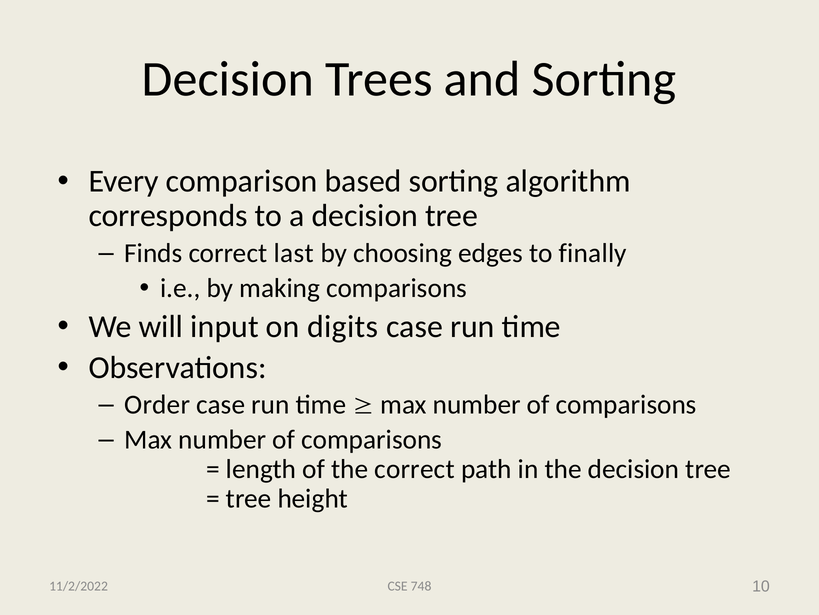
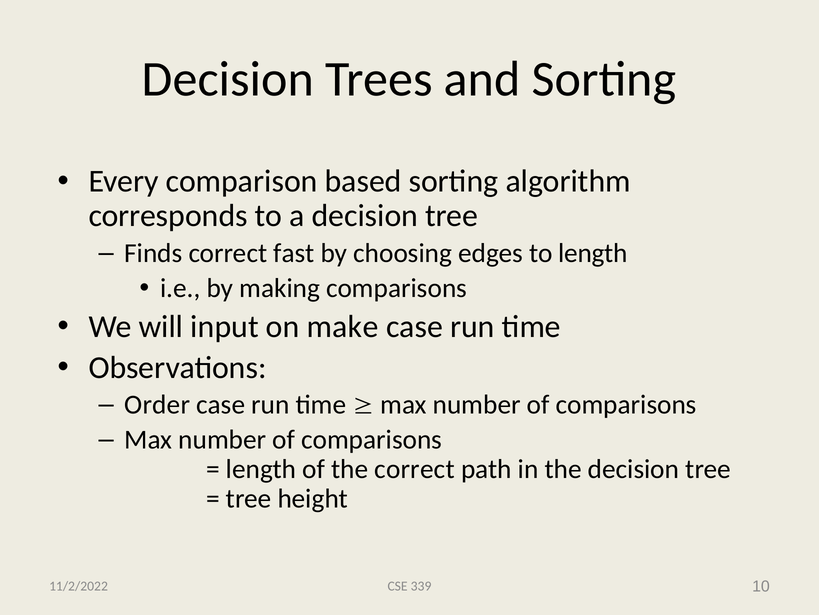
last: last -> fast (294, 253)
to finally: finally -> length (593, 253)
digits: digits -> make (343, 326)
748: 748 -> 339 (421, 586)
